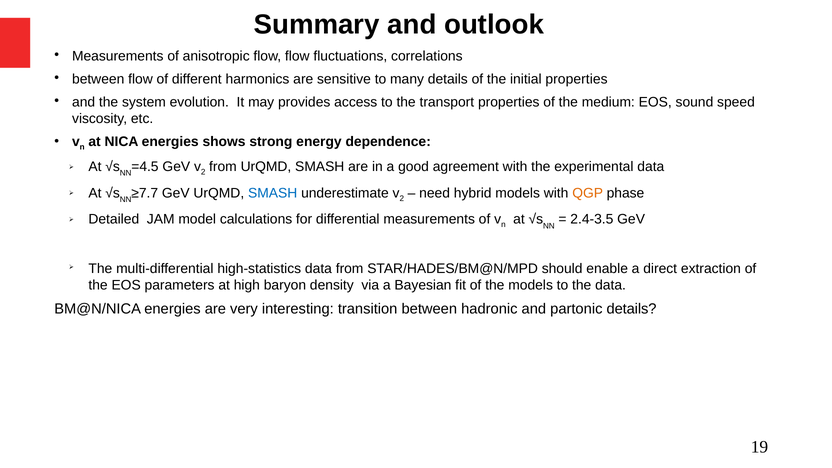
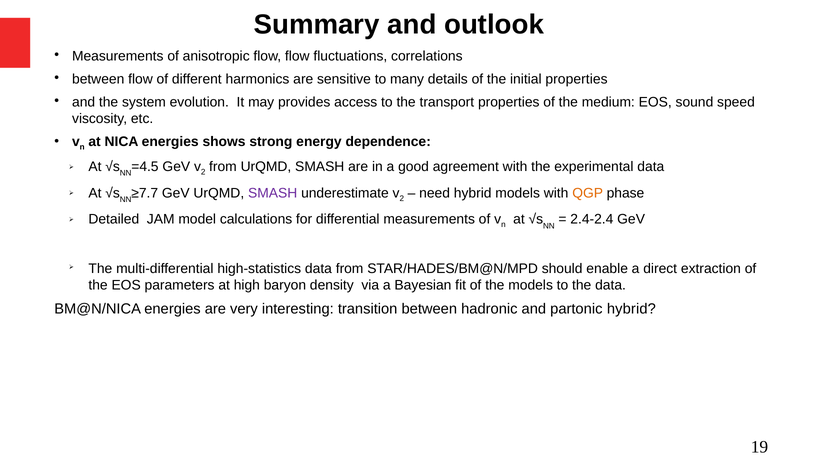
SMASH colour: blue -> purple (273, 193)
2.4-3.5: 2.4-3.5 -> 2.4-2.4 (592, 219)
partonic details: details -> hybrid (631, 309)
